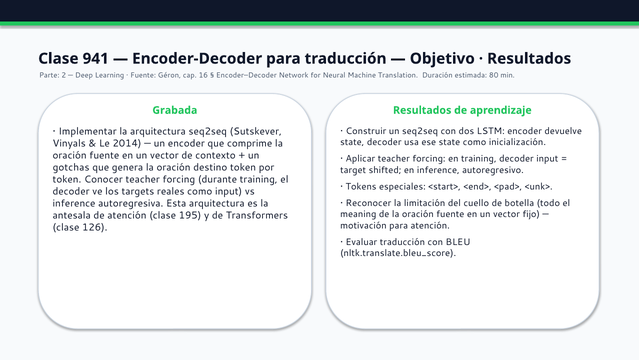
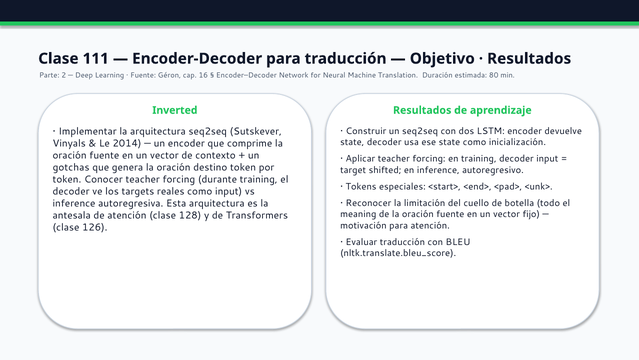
941: 941 -> 111 (96, 59)
Grabada: Grabada -> Inverted (175, 110)
195: 195 -> 128 (190, 215)
